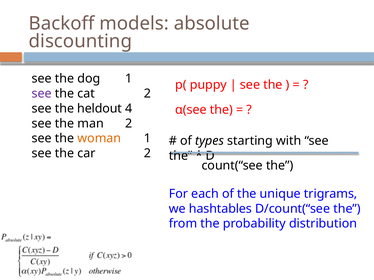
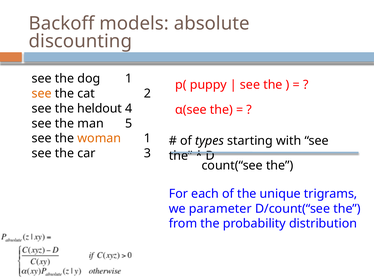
see colour: purple -> orange (42, 94)
man 2: 2 -> 5 (129, 124)
car 2: 2 -> 3 (147, 154)
hashtables: hashtables -> parameter (220, 209)
